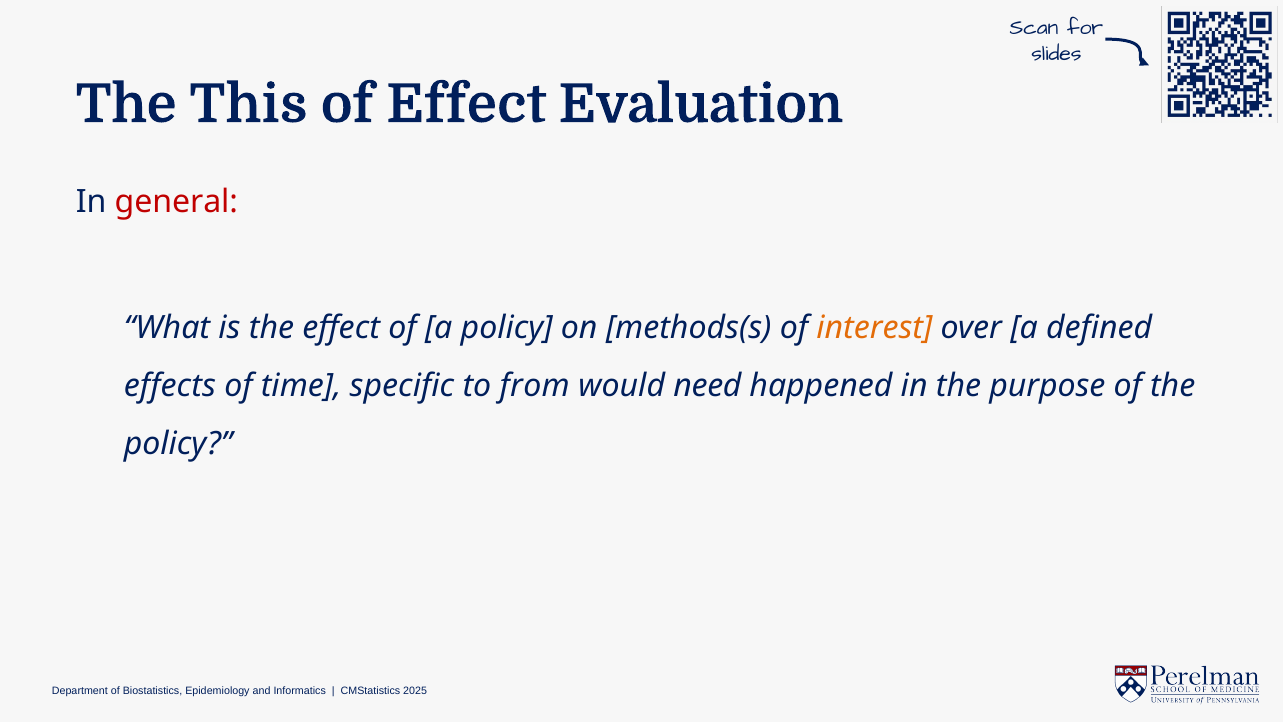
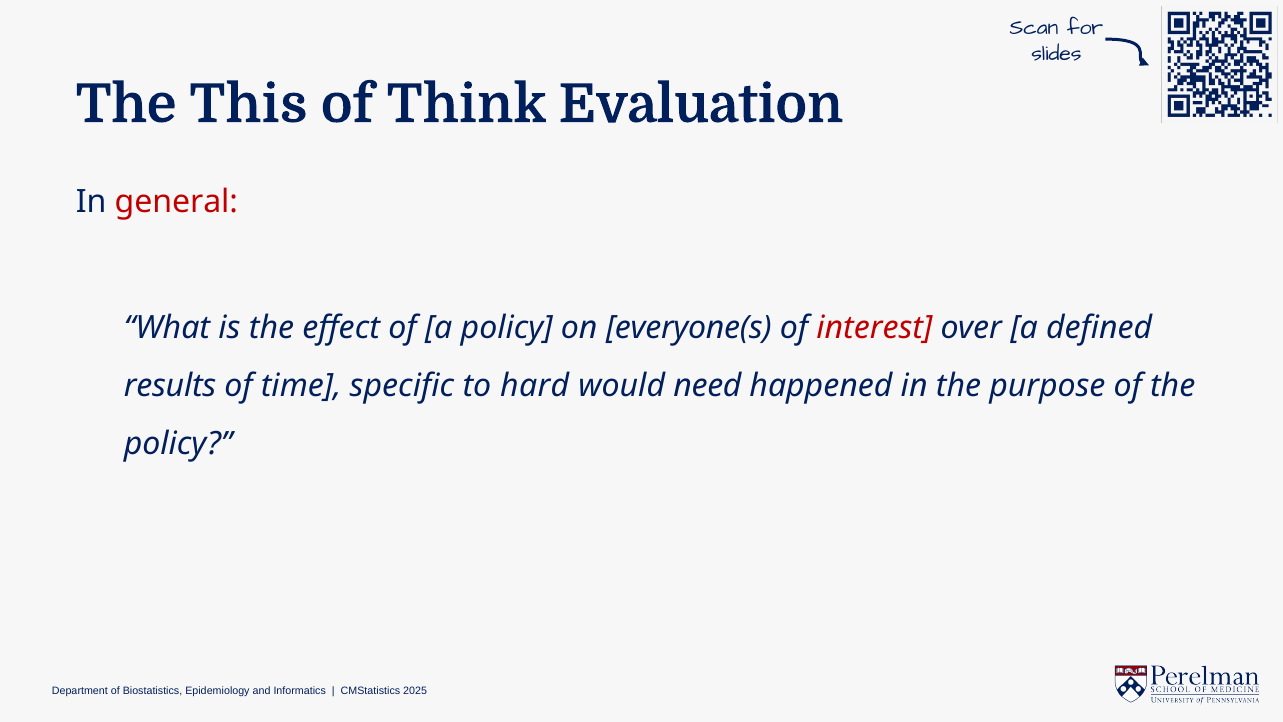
of Effect: Effect -> Think (466, 104)
methods(s: methods(s -> everyone(s (689, 328)
interest colour: orange -> red (874, 328)
effects: effects -> results (170, 386)
from: from -> hard (535, 386)
